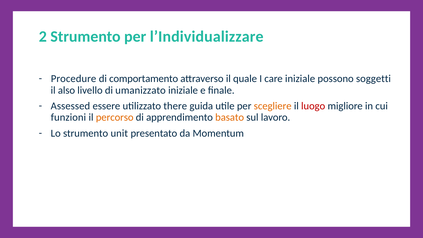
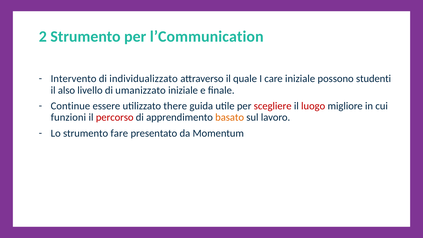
l’Individualizzare: l’Individualizzare -> l’Communication (207, 36)
Procedure: Procedure -> Intervento (74, 79)
comportamento: comportamento -> individualizzato (144, 79)
soggetti: soggetti -> studenti (374, 79)
Assessed: Assessed -> Continue (70, 106)
scegliere colour: orange -> red (273, 106)
percorso colour: orange -> red (115, 117)
unit: unit -> fare (119, 133)
